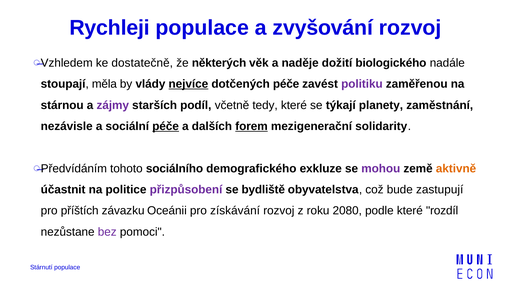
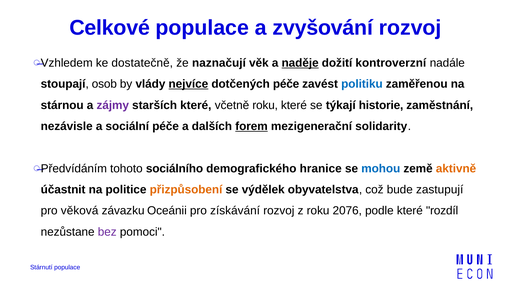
Rychleji: Rychleji -> Celkové (110, 28)
některých: některých -> naznačují (219, 63)
naděje underline: none -> present (300, 63)
biologického: biologického -> kontroverzní (391, 63)
měla: měla -> osob (104, 84)
politiku colour: purple -> blue (362, 84)
starších podíl: podíl -> které (196, 105)
včetně tedy: tedy -> roku (265, 105)
planety: planety -> historie (381, 105)
péče underline: present -> none (166, 126)
exkluze: exkluze -> hranice (321, 168)
mohou colour: purple -> blue (381, 168)
přizpůsobení colour: purple -> orange (186, 189)
bydliště: bydliště -> výdělek (263, 189)
příštích: příštích -> věková (80, 210)
2080: 2080 -> 2076 (347, 210)
